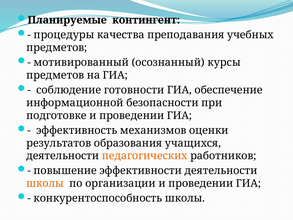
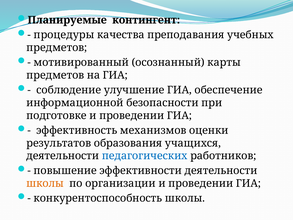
курсы: курсы -> карты (224, 62)
готовности: готовности -> улучшение (134, 90)
педагогических colour: orange -> blue (145, 156)
